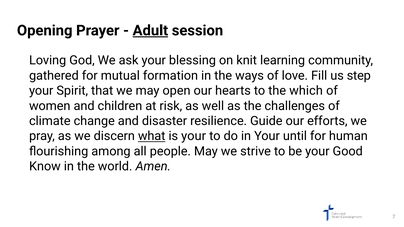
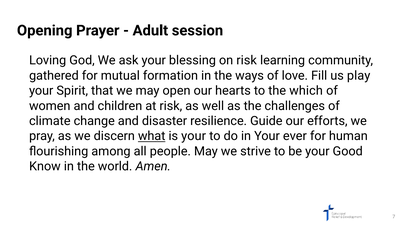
Adult underline: present -> none (150, 31)
on knit: knit -> risk (247, 61)
step: step -> play (359, 76)
until: until -> ever (295, 136)
